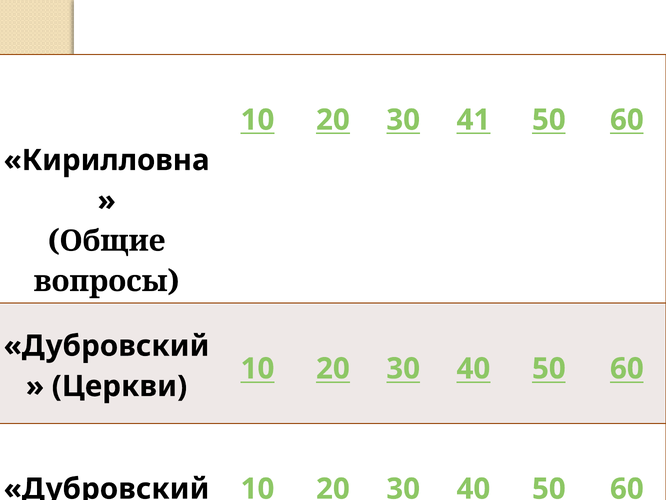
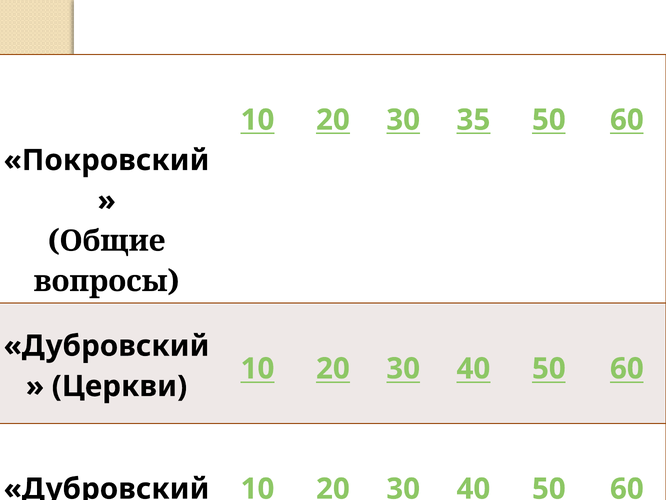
41: 41 -> 35 (473, 120)
Кирилловна: Кирилловна -> Покровский (107, 160)
